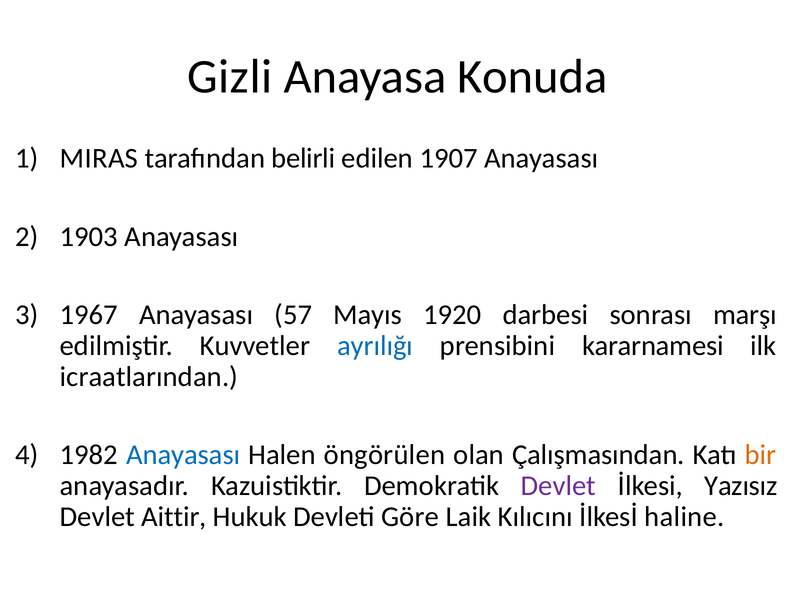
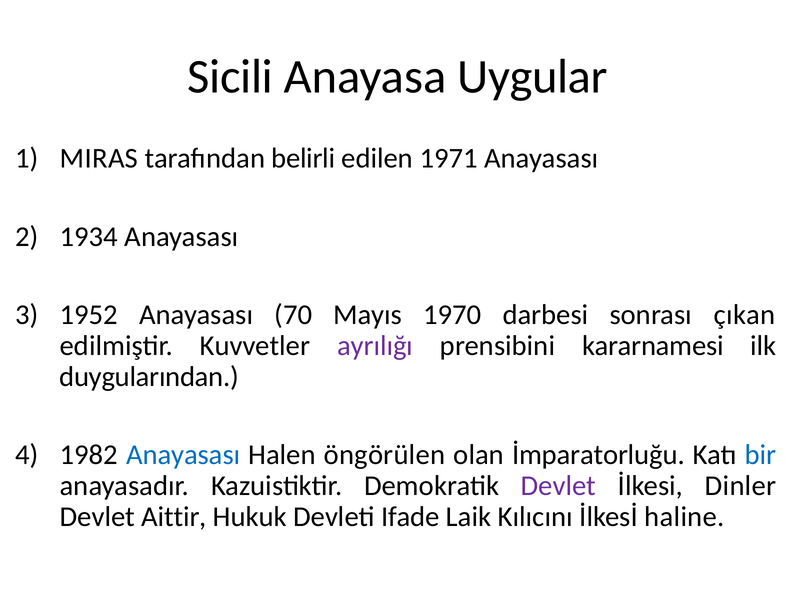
Gizli: Gizli -> Sicili (230, 77)
Konuda: Konuda -> Uygular (532, 77)
1907: 1907 -> 1971 (449, 159)
1903: 1903 -> 1934 (89, 237)
1967: 1967 -> 1952 (89, 315)
57: 57 -> 70 (293, 315)
1920: 1920 -> 1970 (452, 315)
marşı: marşı -> çıkan (745, 315)
ayrılığı colour: blue -> purple (375, 346)
icraatlarından: icraatlarından -> duygularından (149, 377)
Çalışmasından: Çalışmasından -> İmparatorluğu (598, 455)
bir colour: orange -> blue (761, 455)
Yazısız: Yazısız -> Dinler (741, 486)
Göre: Göre -> Ifade (410, 517)
